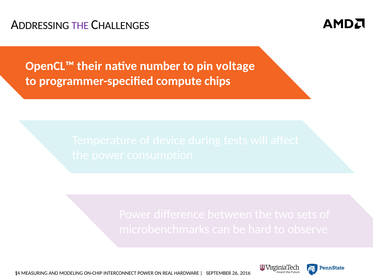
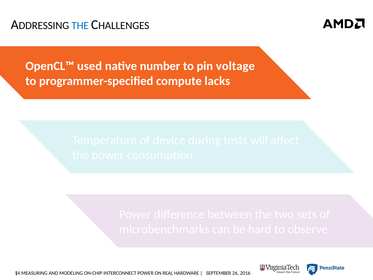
THE colour: purple -> blue (80, 26)
their: their -> used (90, 66)
chips: chips -> lacks (217, 81)
